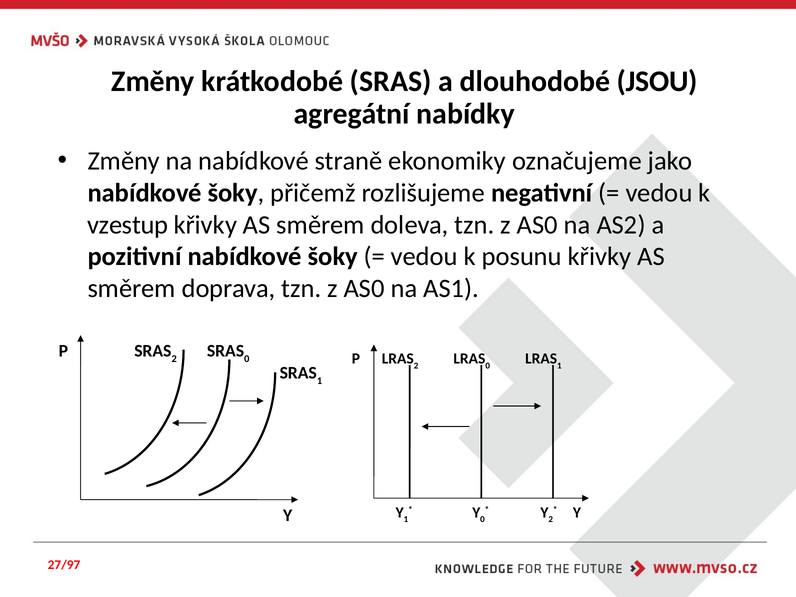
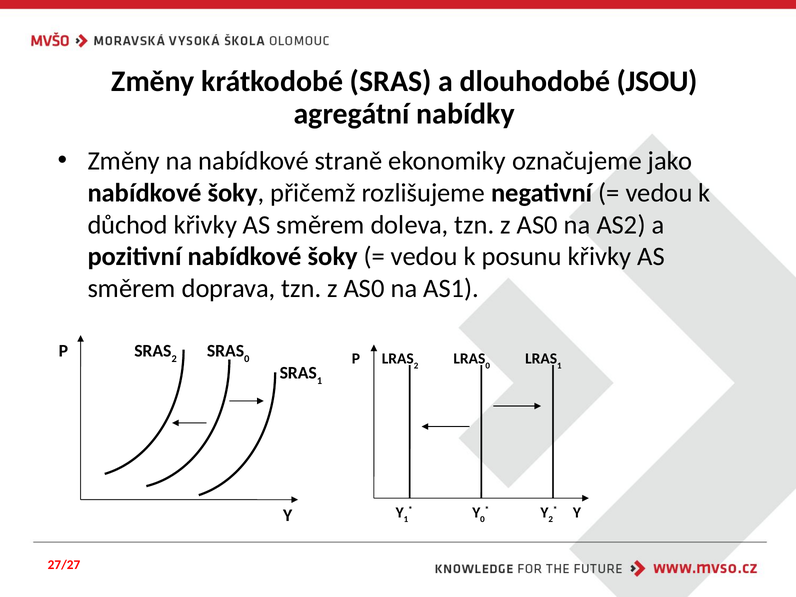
vzestup: vzestup -> důchod (128, 225)
27/97: 27/97 -> 27/27 (64, 565)
